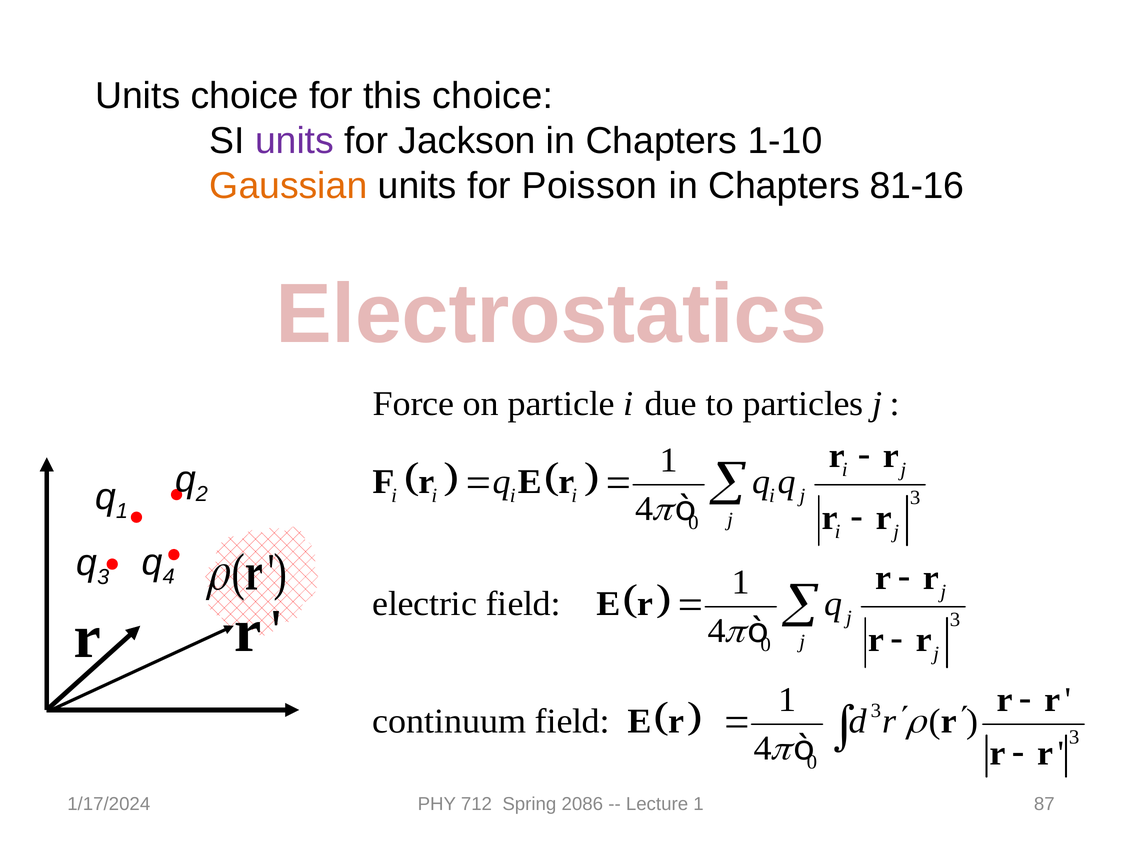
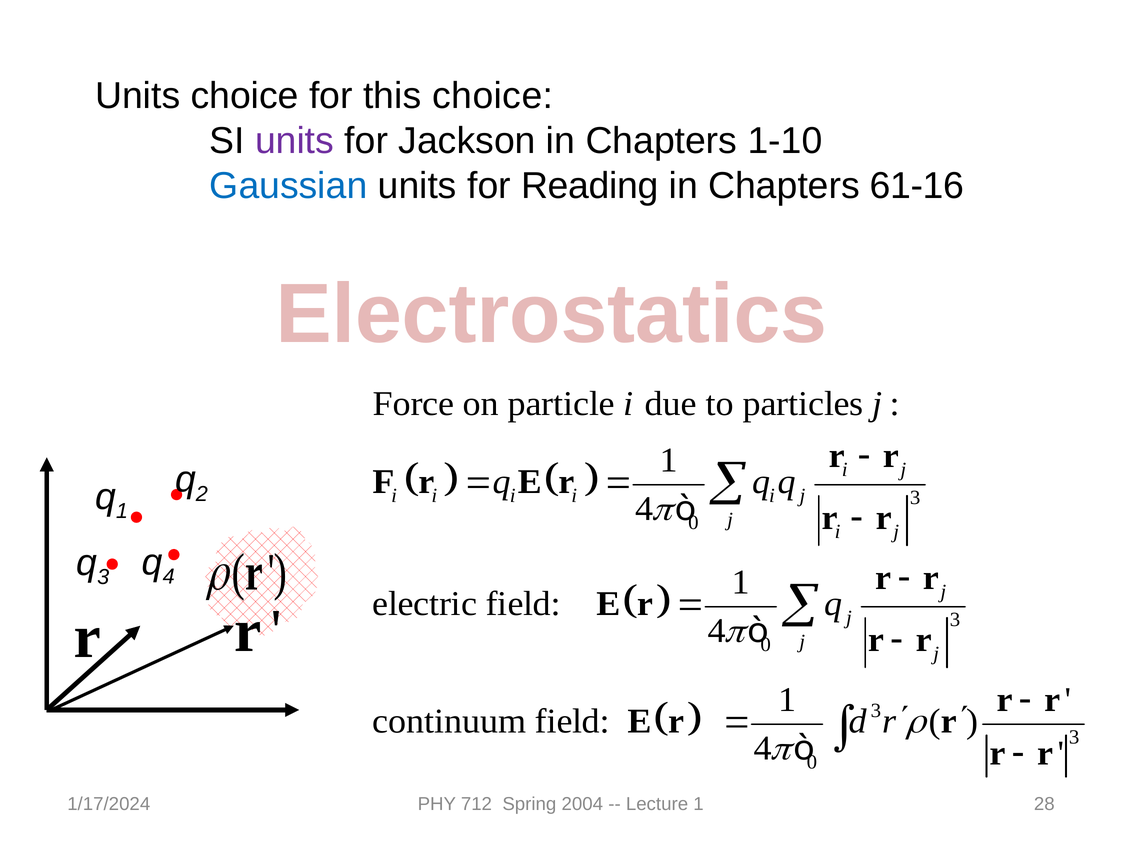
Gaussian colour: orange -> blue (288, 186)
Poisson: Poisson -> Reading (590, 186)
81-16: 81-16 -> 61-16 (917, 186)
2086: 2086 -> 2004 (582, 804)
87: 87 -> 28 (1044, 804)
